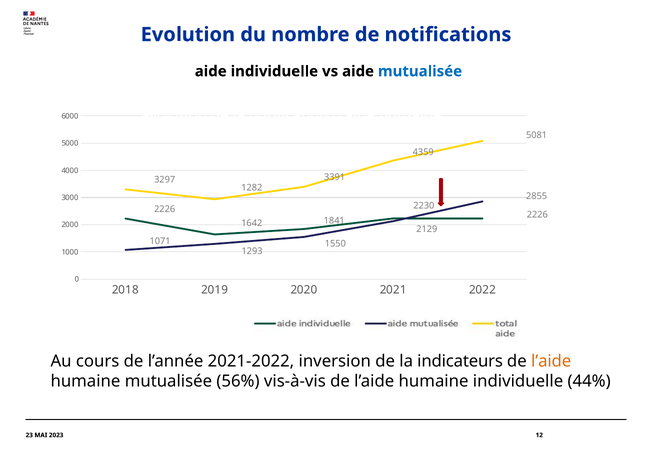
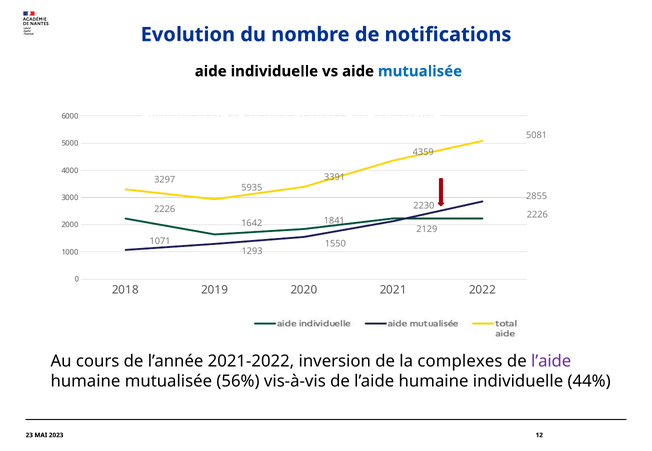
1282: 1282 -> 5935 (252, 188)
indicateurs: indicateurs -> complexes (460, 362)
l’aide colour: orange -> purple (551, 362)
